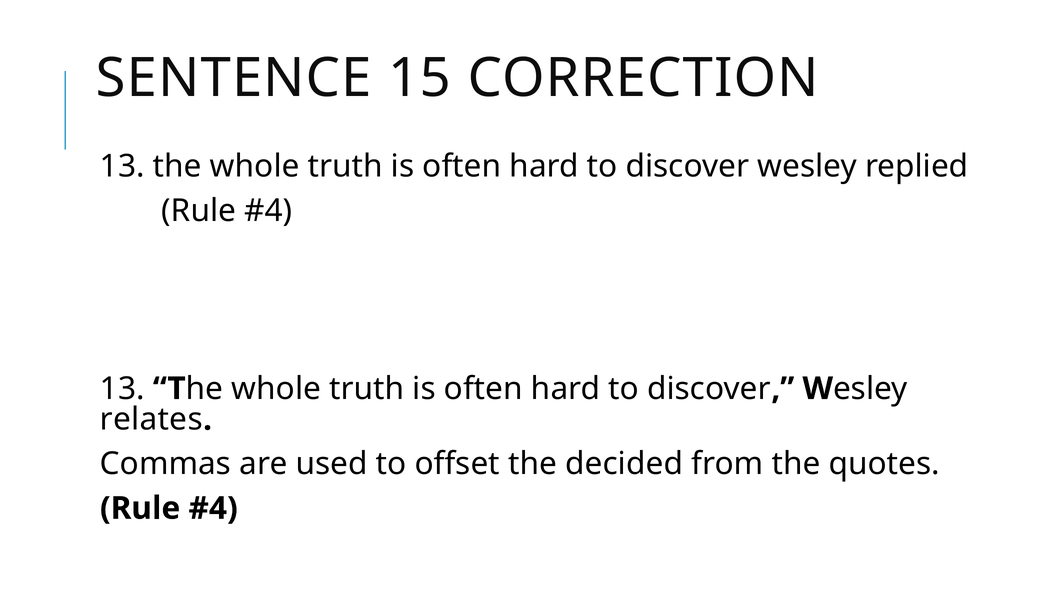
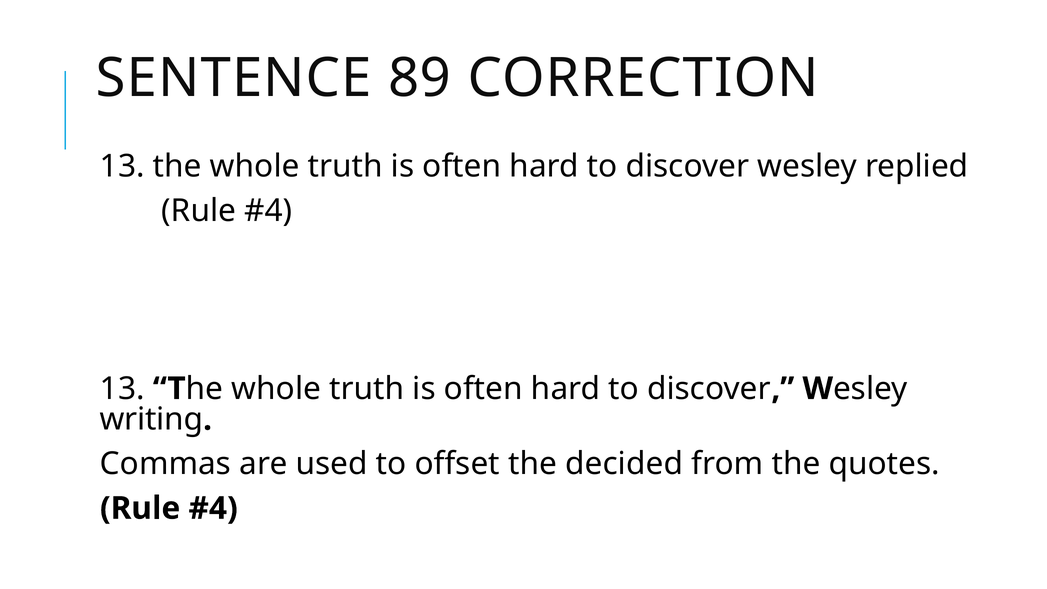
15: 15 -> 89 (420, 78)
relates: relates -> writing (151, 419)
